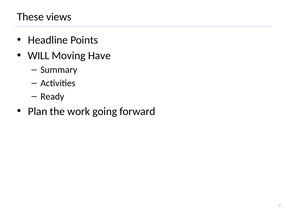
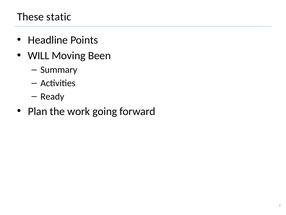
views: views -> static (59, 17)
Have: Have -> Been (99, 55)
